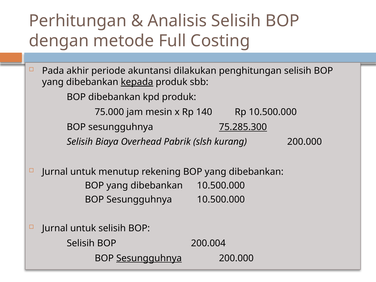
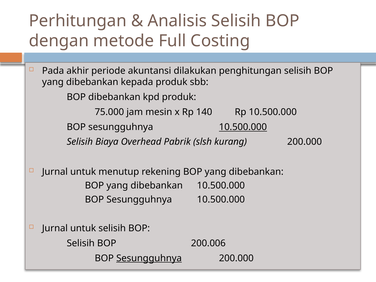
kepada underline: present -> none (137, 82)
75.285.300: 75.285.300 -> 10.500.000 (243, 127)
200.004: 200.004 -> 200.006 (208, 243)
